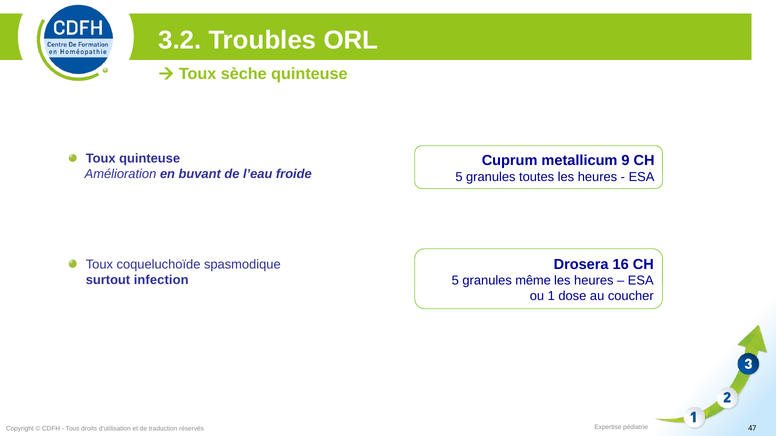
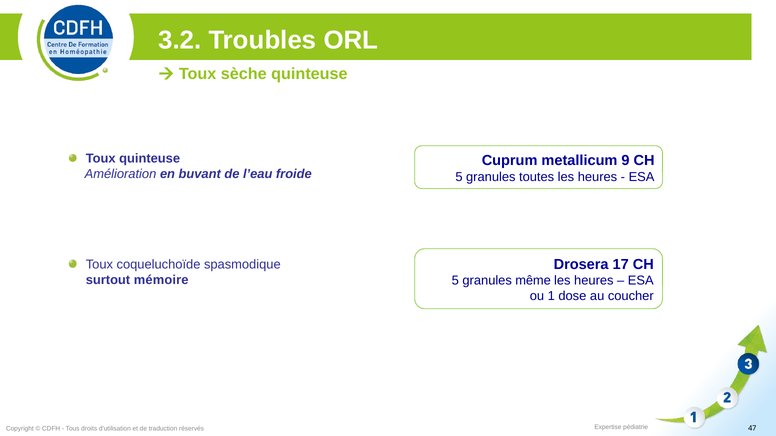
16: 16 -> 17 (621, 265)
infection: infection -> mémoire (161, 280)
